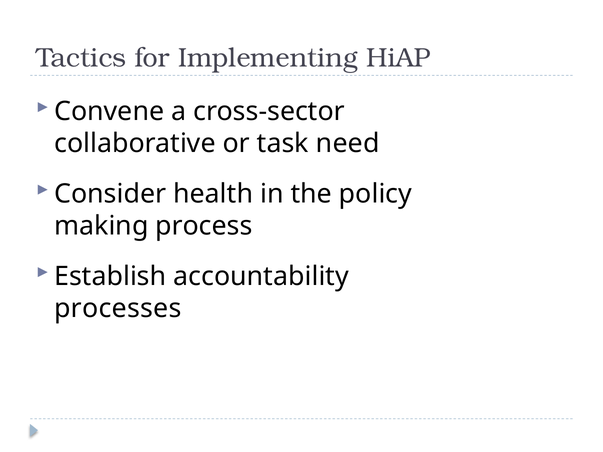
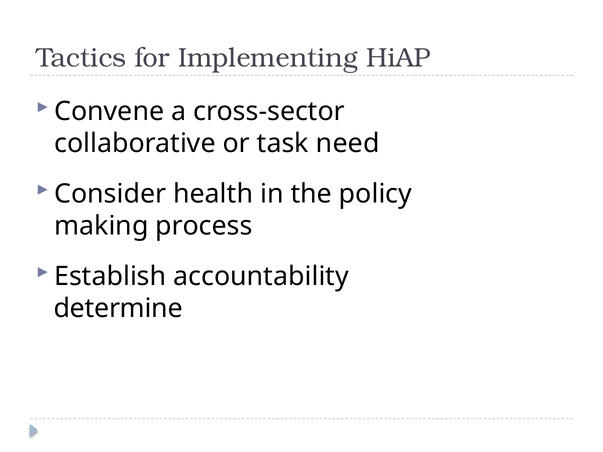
processes: processes -> determine (118, 309)
